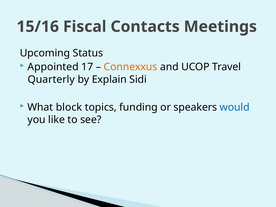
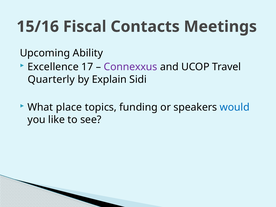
Status: Status -> Ability (88, 53)
Appointed: Appointed -> Excellence (53, 67)
Connexxus colour: orange -> purple (131, 67)
block: block -> place (69, 107)
